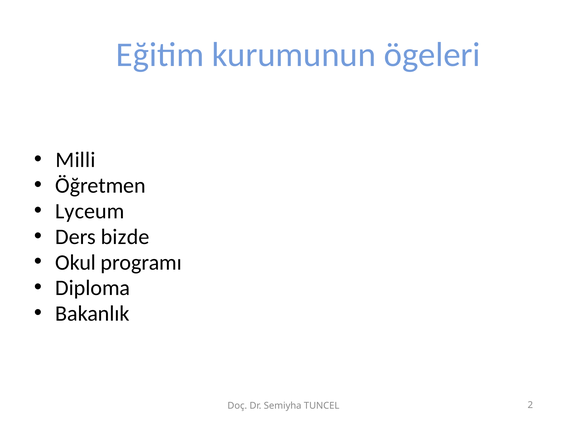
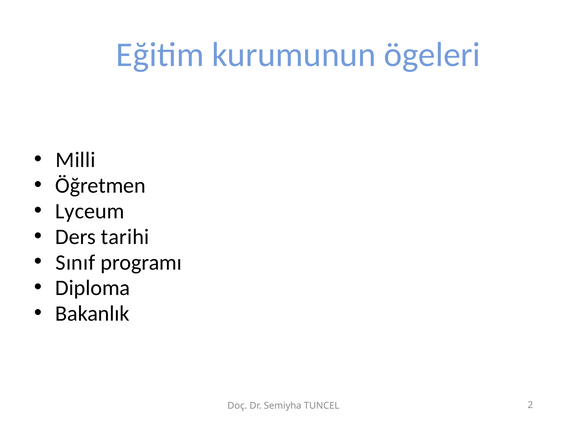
bizde: bizde -> tarihi (125, 237)
Okul: Okul -> Sınıf (75, 263)
